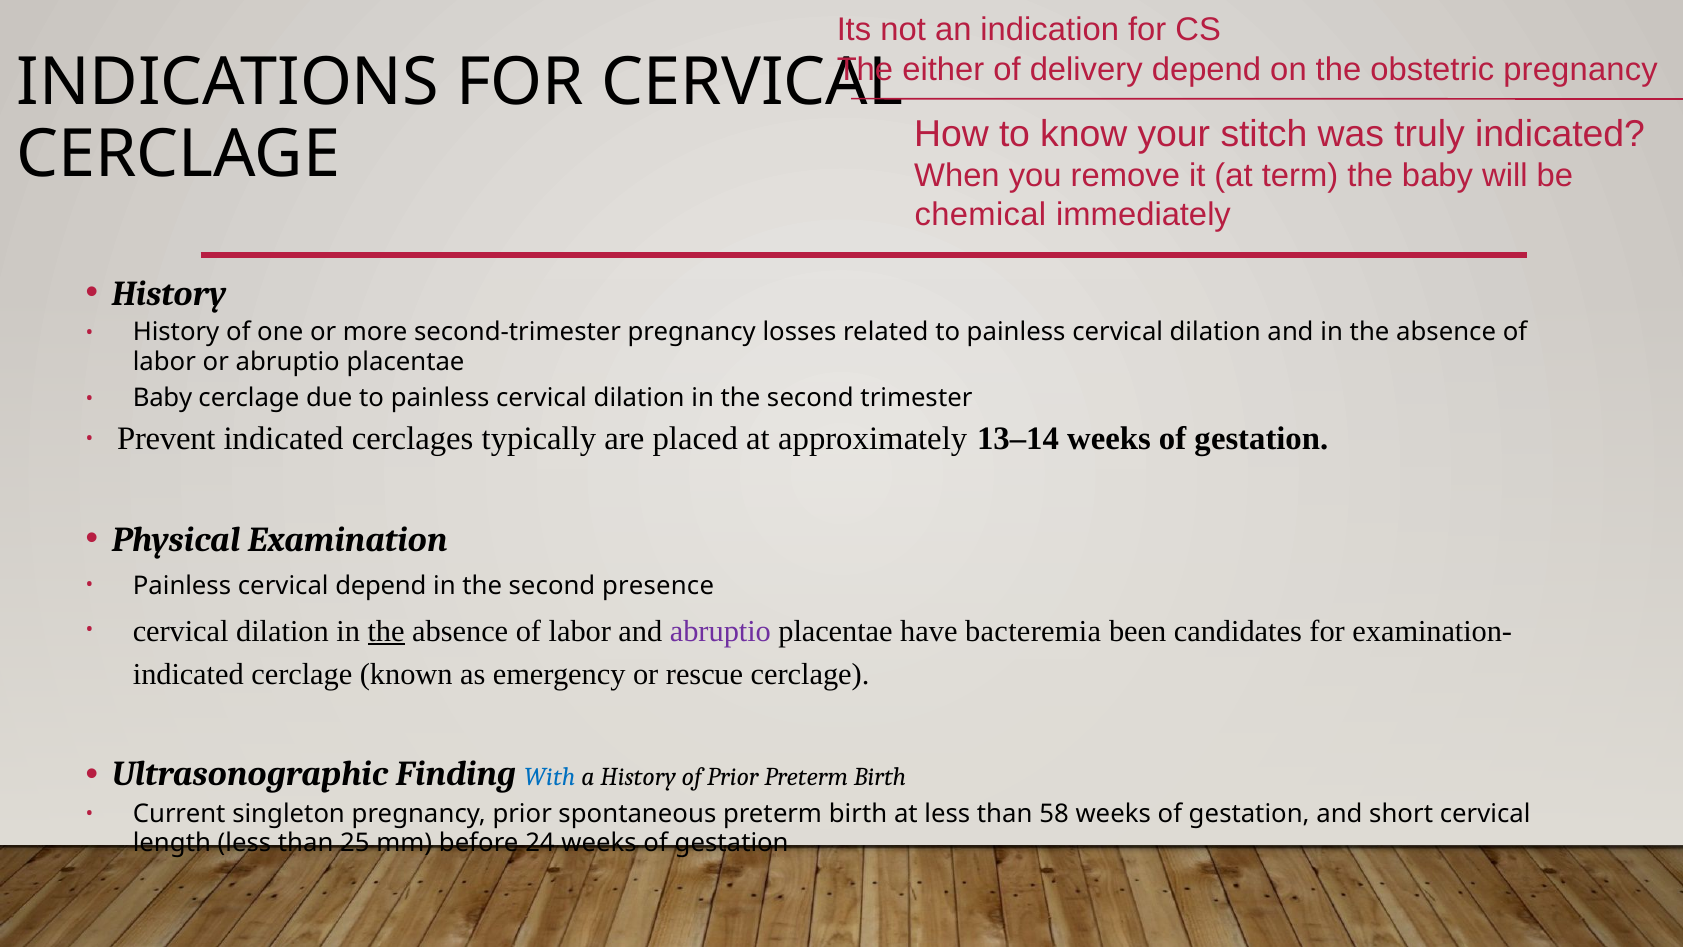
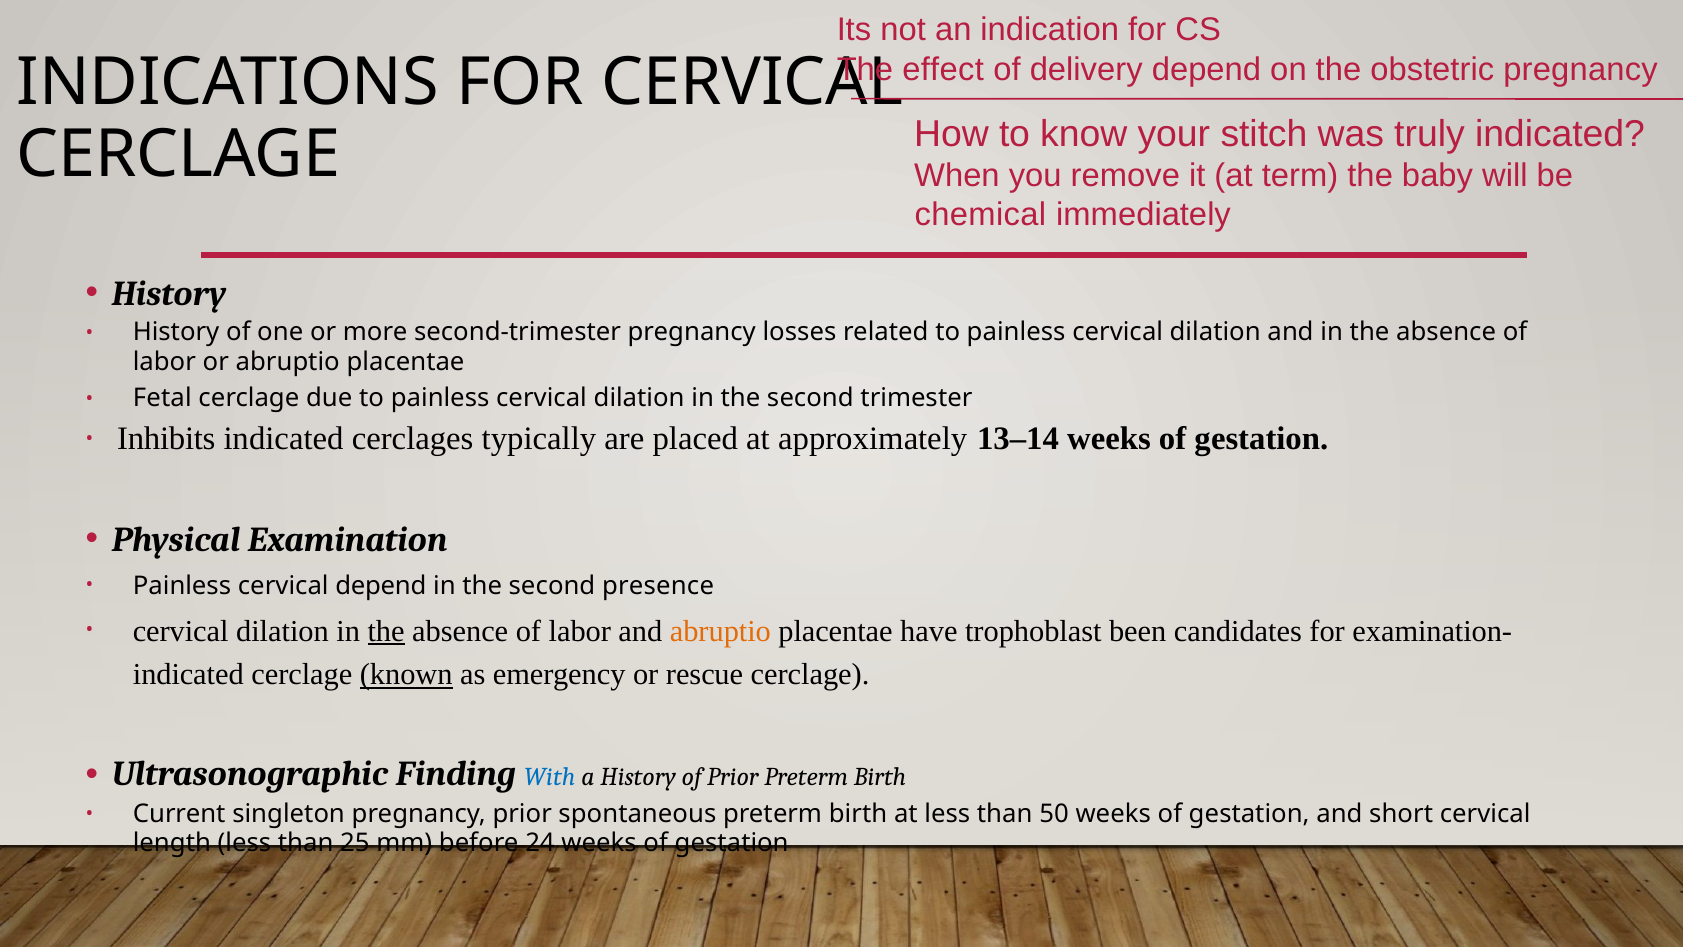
either: either -> effect (943, 69)
Baby: Baby -> Fetal (162, 398)
Prevent: Prevent -> Inhibits (166, 439)
abruptio colour: purple -> orange (720, 631)
bacteremia: bacteremia -> trophoblast (1033, 631)
known underline: none -> present (406, 675)
58: 58 -> 50 (1054, 814)
